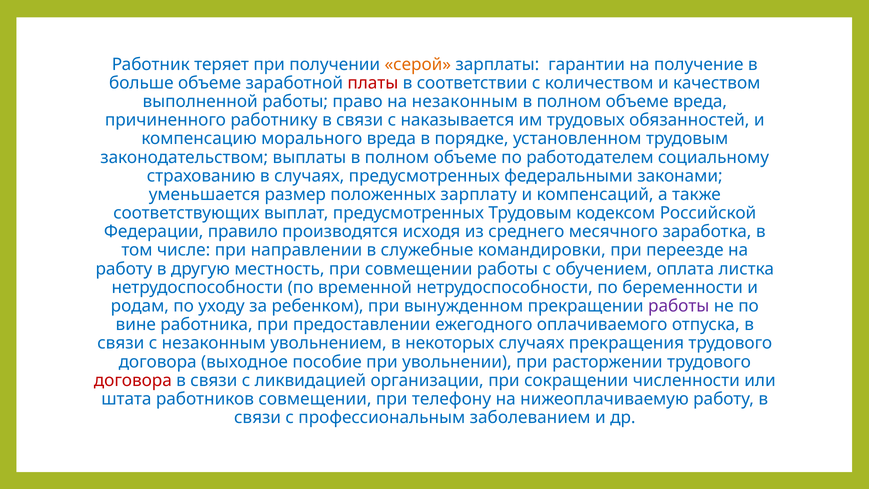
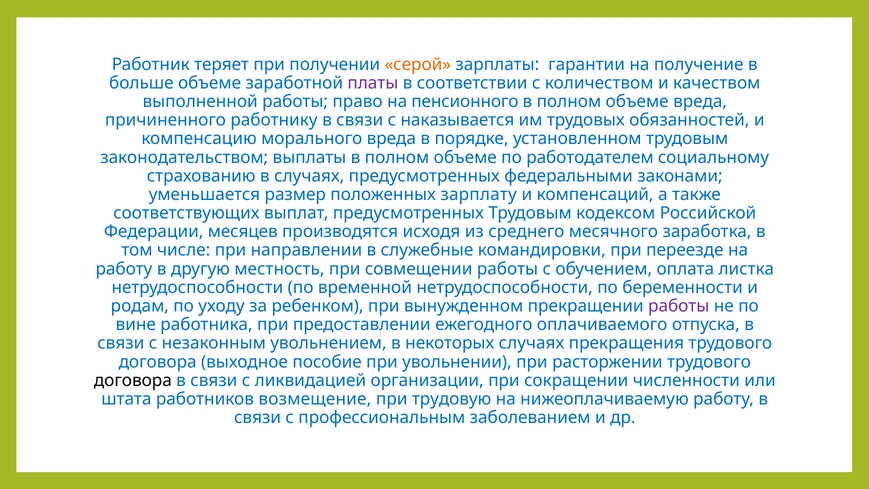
платы colour: red -> purple (373, 83)
на незаконным: незаконным -> пенсионного (465, 102)
правило: правило -> месяцев (243, 232)
договора colour: red -> black (133, 380)
работников совмещении: совмещении -> возмещение (315, 399)
телефону: телефону -> трудовую (452, 399)
